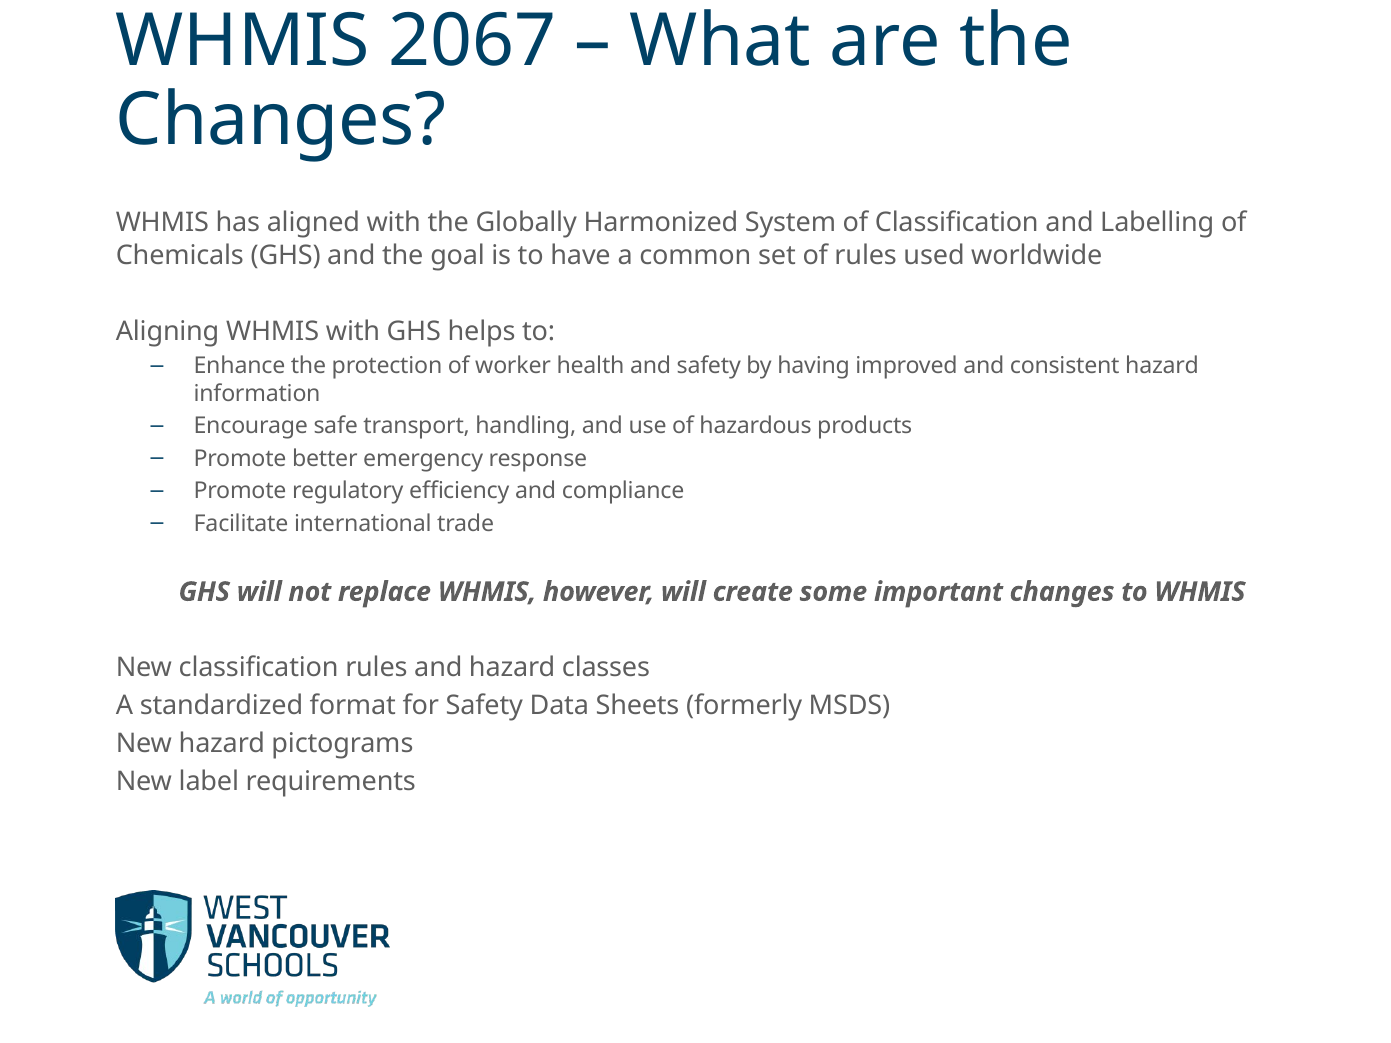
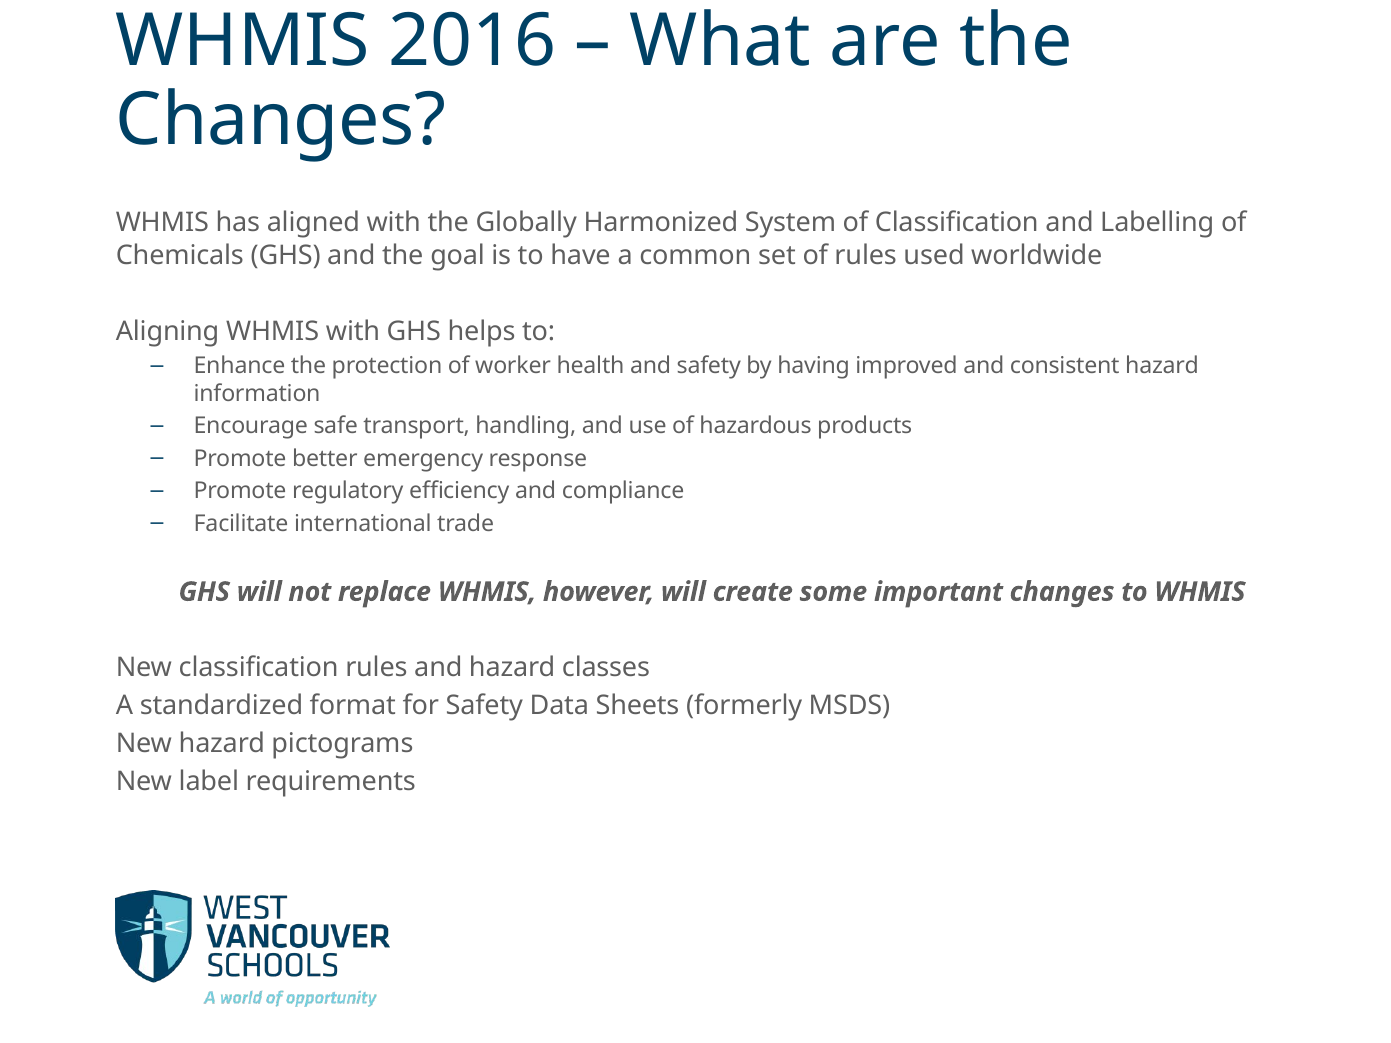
2067: 2067 -> 2016 (472, 41)
